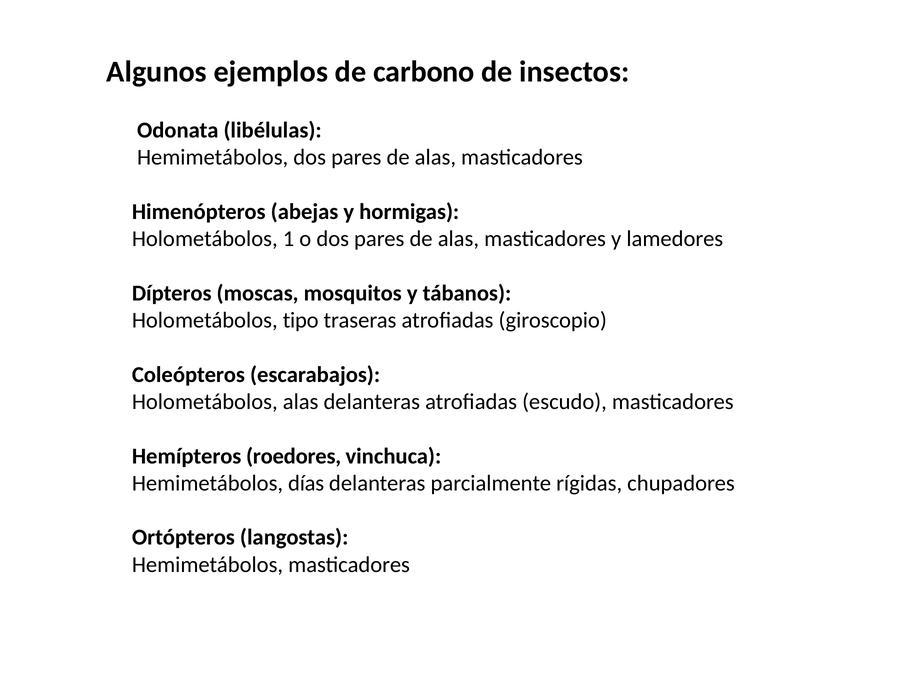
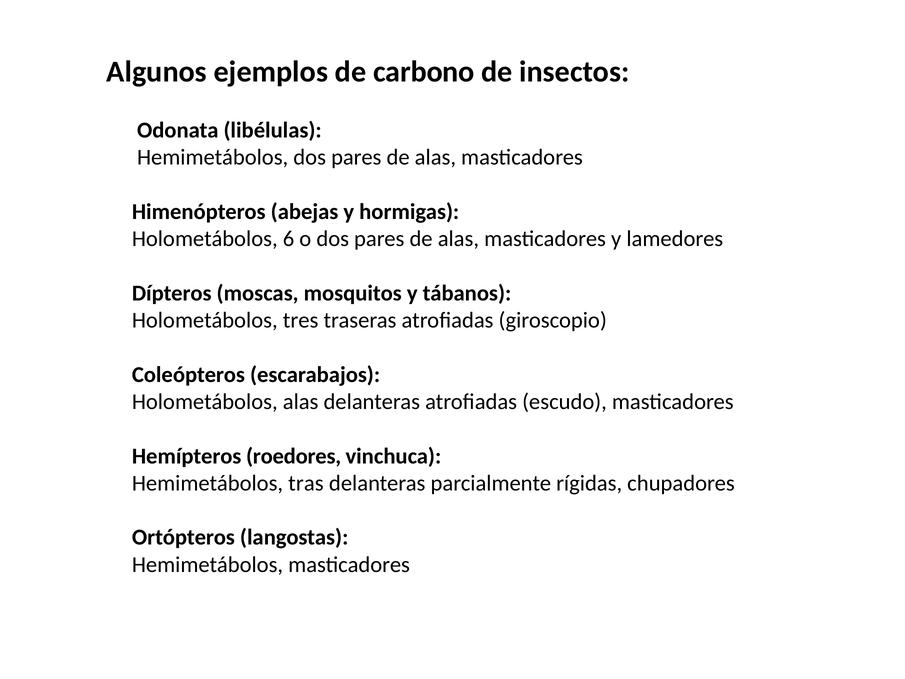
1: 1 -> 6 (289, 239)
tipo: tipo -> tres (301, 320)
días: días -> tras (306, 483)
